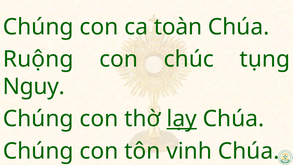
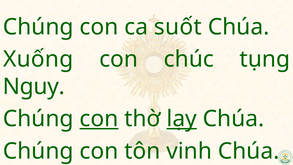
toàn: toàn -> suốt (178, 27)
Ruộng: Ruộng -> Xuống (38, 59)
con underline: none -> present (99, 119)
